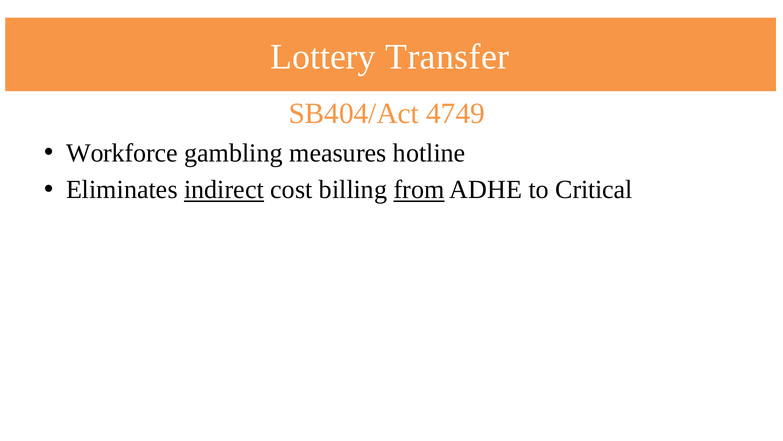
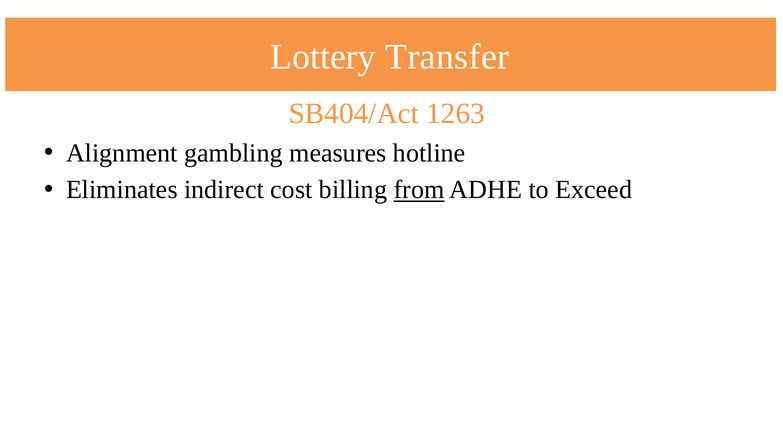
4749: 4749 -> 1263 (456, 114)
Workforce: Workforce -> Alignment (122, 153)
indirect underline: present -> none (224, 190)
Critical: Critical -> Exceed (594, 190)
